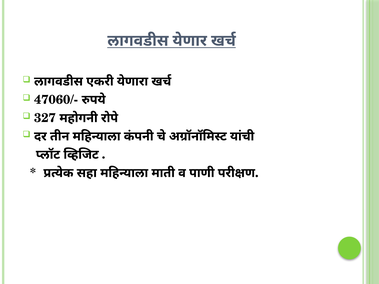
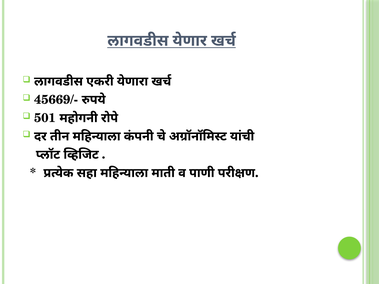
47060/-: 47060/- -> 45669/- (56, 100)
327: 327 -> 501 (45, 118)
